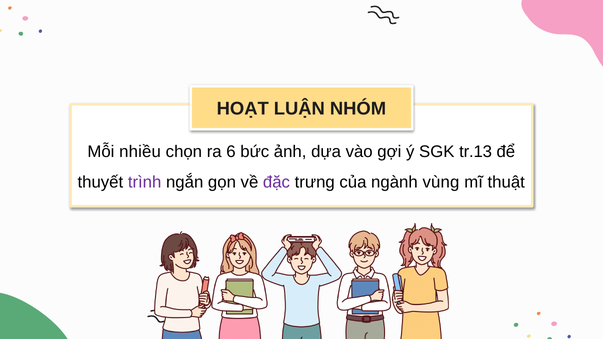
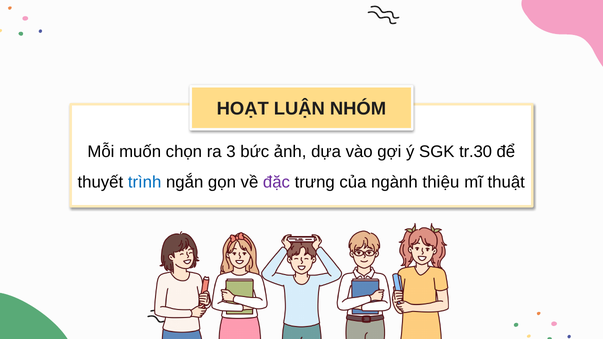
nhiều: nhiều -> muốn (140, 152)
6: 6 -> 3 (231, 152)
tr.13: tr.13 -> tr.30 (476, 152)
trình colour: purple -> blue (145, 182)
vùng: vùng -> thiệu (441, 182)
